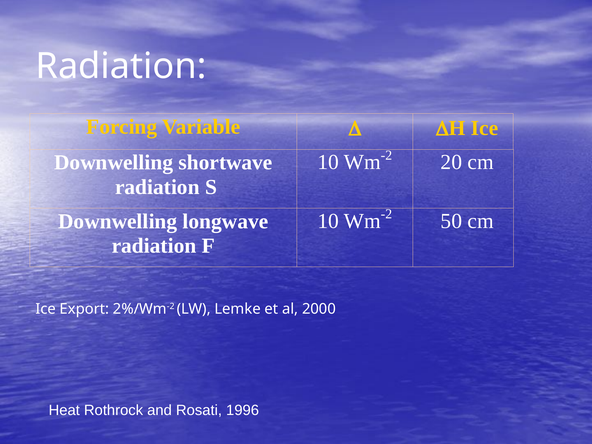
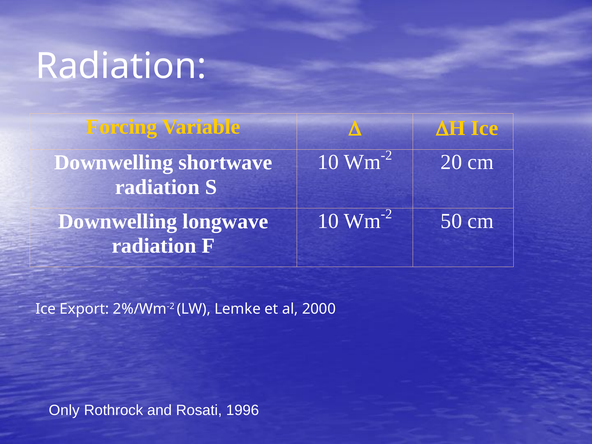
Heat: Heat -> Only (64, 410)
